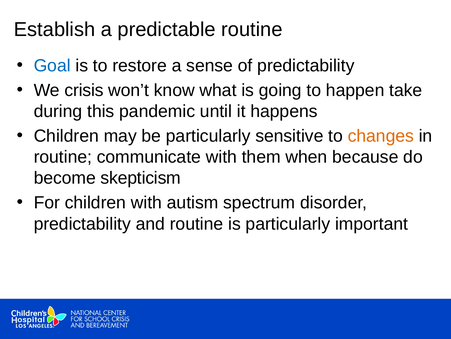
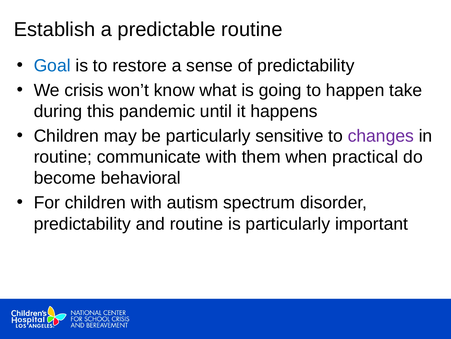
changes colour: orange -> purple (381, 136)
because: because -> practical (365, 157)
skepticism: skepticism -> behavioral (141, 178)
